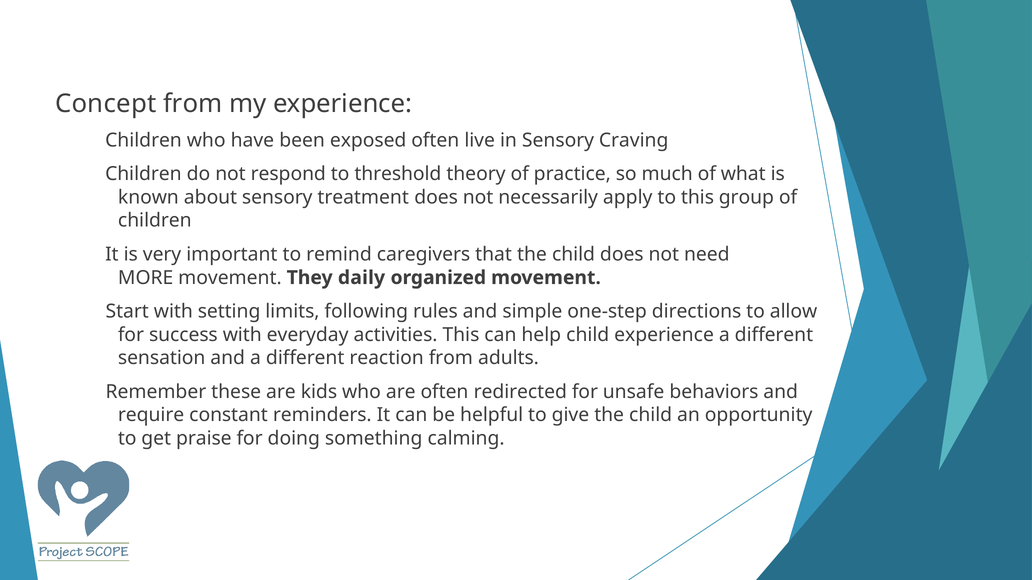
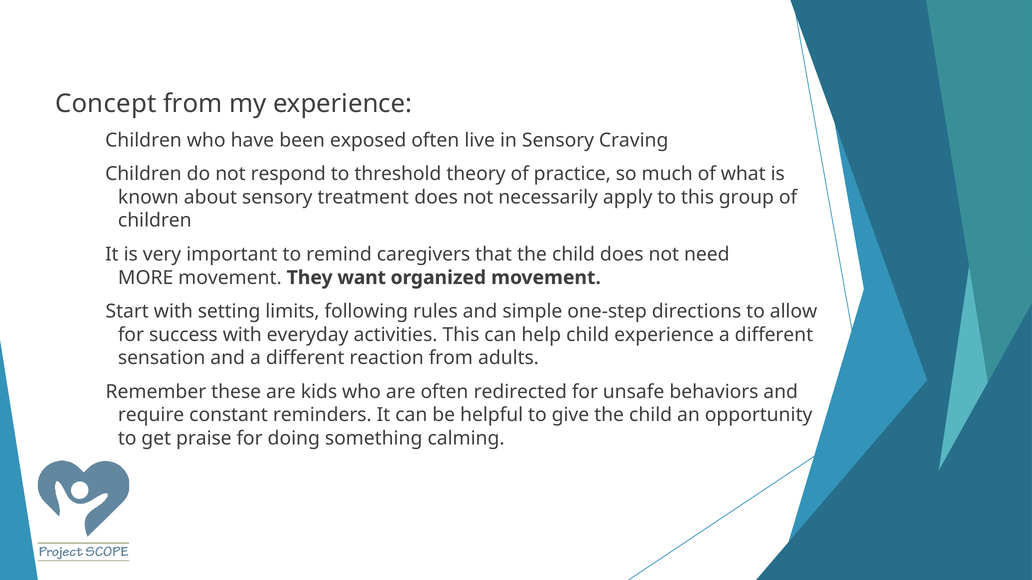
daily: daily -> want (362, 278)
